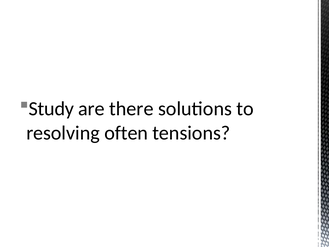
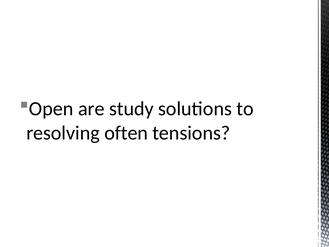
Study: Study -> Open (51, 109)
there: there -> study (131, 109)
